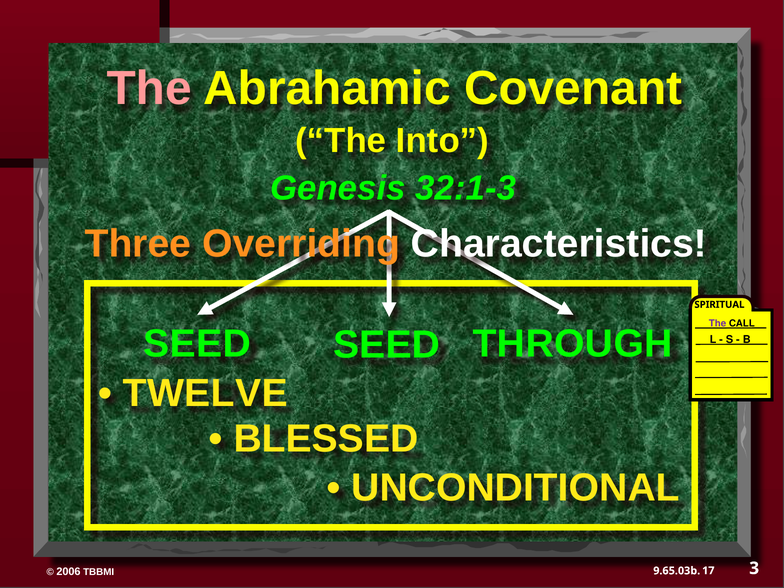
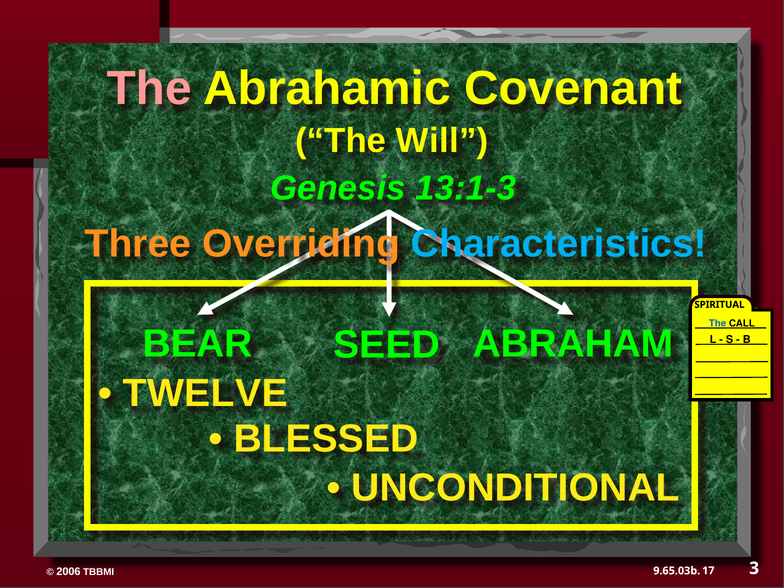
Into: Into -> Will (442, 141)
32:1-3: 32:1-3 -> 13:1-3 (466, 188)
Characteristics colour: white -> light blue (559, 244)
The colour: purple -> blue (718, 324)
THROUGH: THROUGH -> ABRAHAM (573, 344)
SEED: SEED -> BEAR (198, 344)
